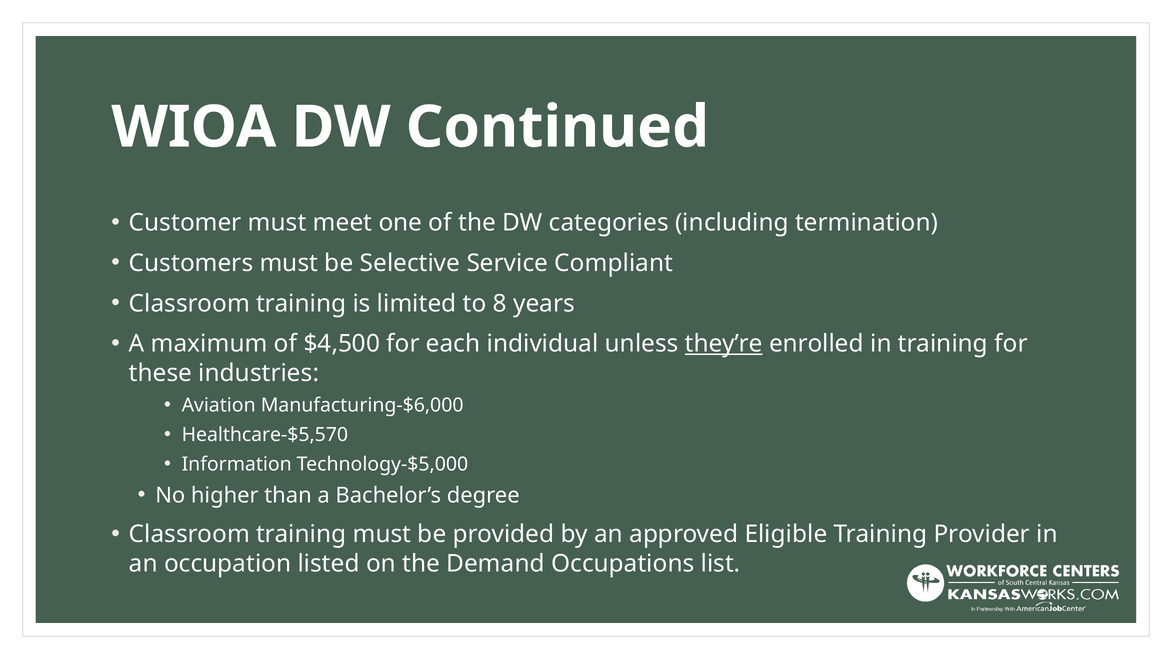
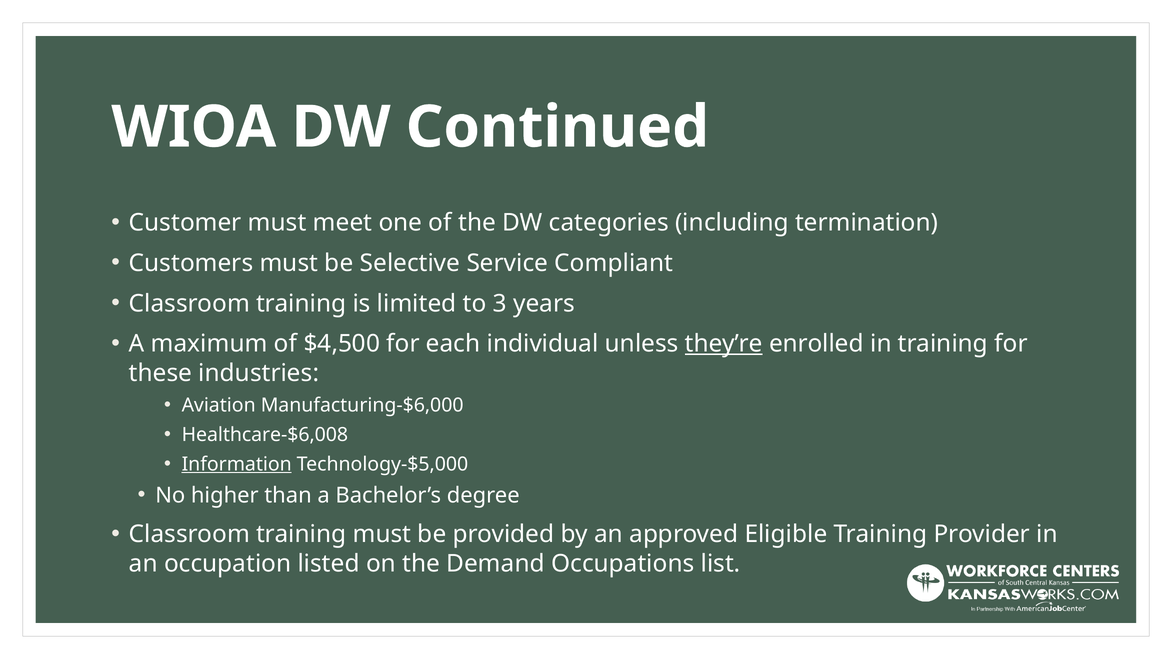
8: 8 -> 3 (500, 304)
Healthcare-$5,570: Healthcare-$5,570 -> Healthcare-$6,008 (265, 435)
Information underline: none -> present (237, 464)
